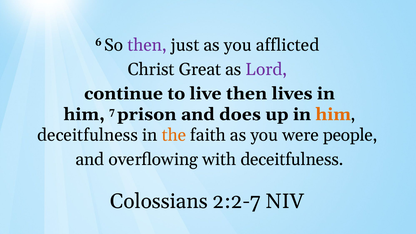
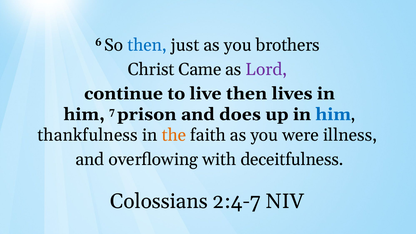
then colour: purple -> blue (147, 45)
afflicted: afflicted -> brothers (288, 45)
Great: Great -> Came (200, 69)
him colour: orange -> blue (333, 114)
deceitfulness: deceitfulness -> thankfulness (88, 135)
people: people -> illness (350, 135)
2:2-7: 2:2-7 -> 2:4-7 (237, 201)
